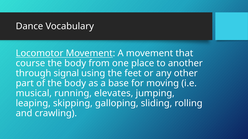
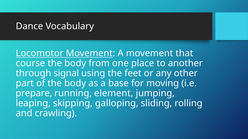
musical: musical -> prepare (34, 94)
elevates: elevates -> element (114, 94)
